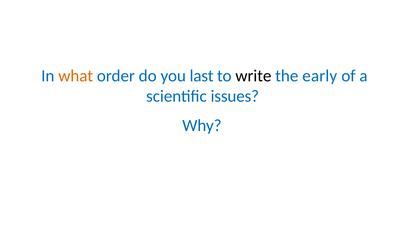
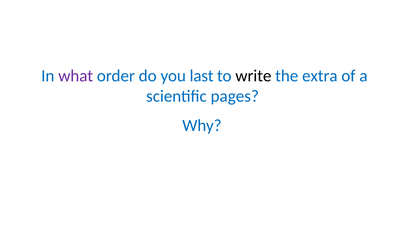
what colour: orange -> purple (76, 76)
early: early -> extra (320, 76)
issues: issues -> pages (235, 96)
